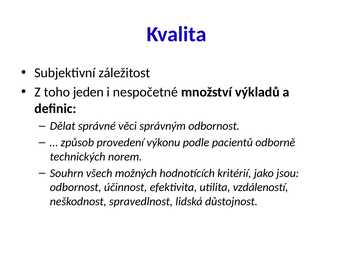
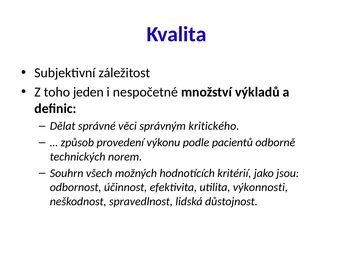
správným odbornost: odbornost -> kritického (214, 126)
vzdáleností: vzdáleností -> výkonnosti (260, 187)
